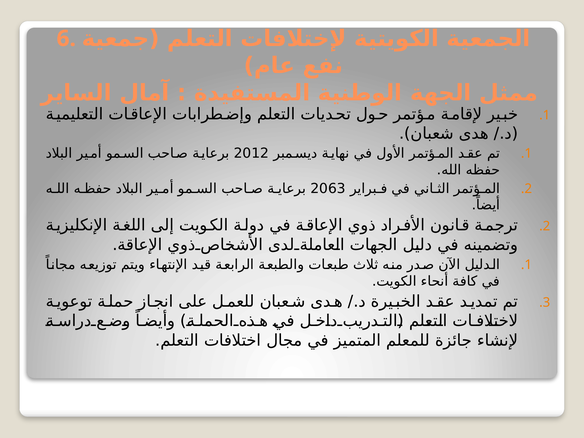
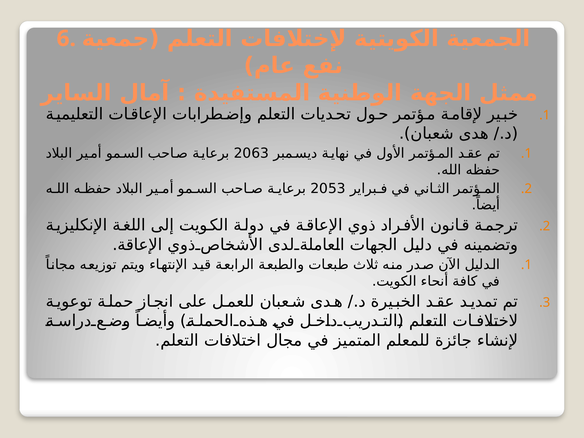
2012: 2012 -> 2063 (251, 153)
2063: 2063 -> 2053 (328, 189)
